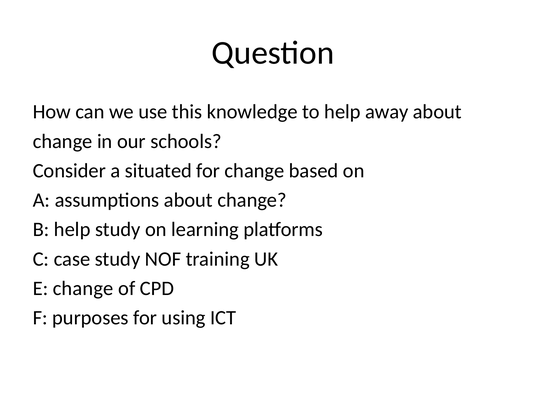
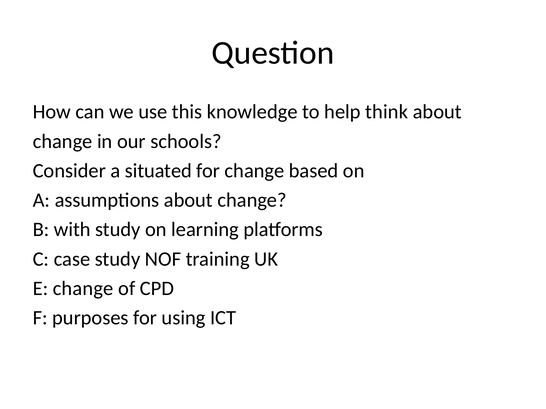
away: away -> think (387, 112)
B help: help -> with (72, 230)
